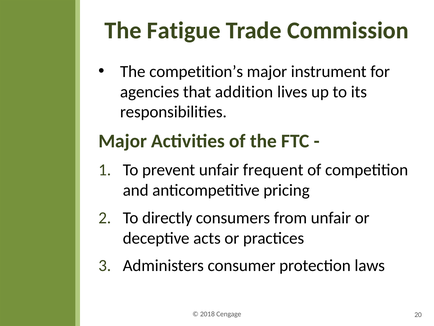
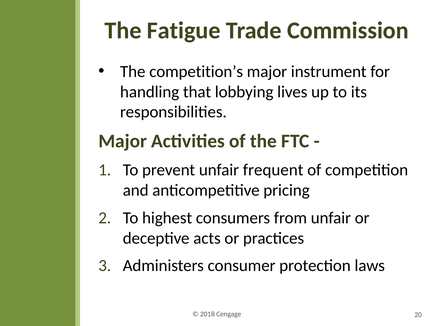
agencies: agencies -> handling (150, 92)
addition: addition -> lobbying (244, 92)
directly: directly -> highest (167, 218)
